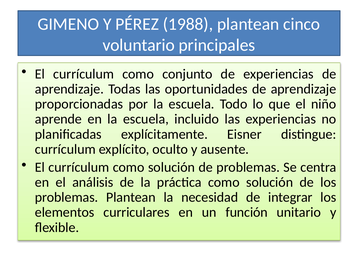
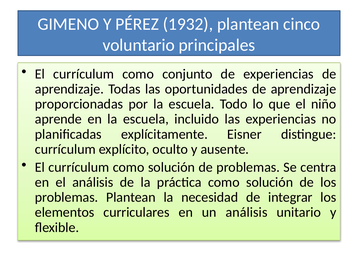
1988: 1988 -> 1932 (188, 24)
un función: función -> análisis (247, 212)
